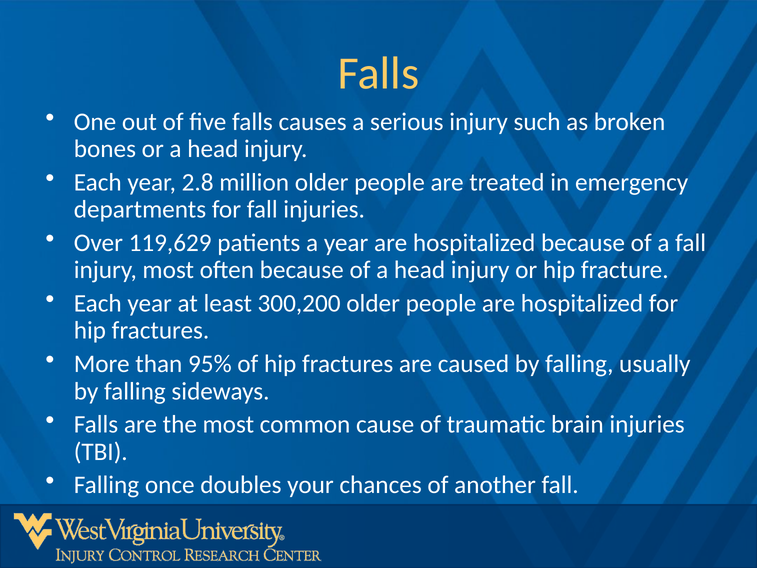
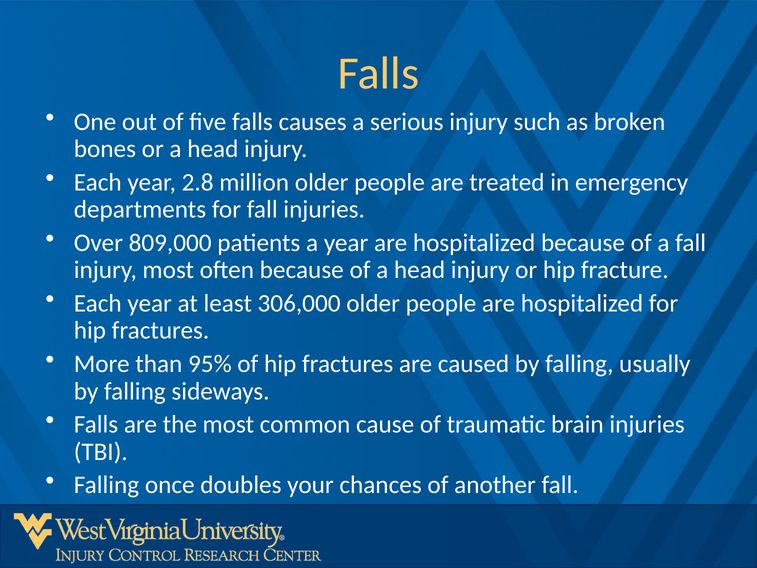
119,629: 119,629 -> 809,000 (170, 243)
300,200: 300,200 -> 306,000 (299, 303)
